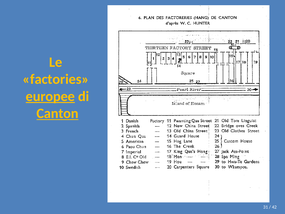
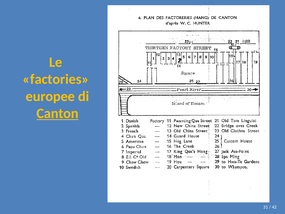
europee underline: present -> none (50, 96)
